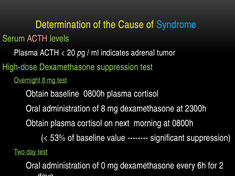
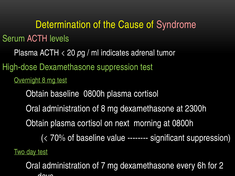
Syndrome colour: light blue -> pink (176, 25)
53%: 53% -> 70% (58, 138)
0: 0 -> 7 (103, 166)
